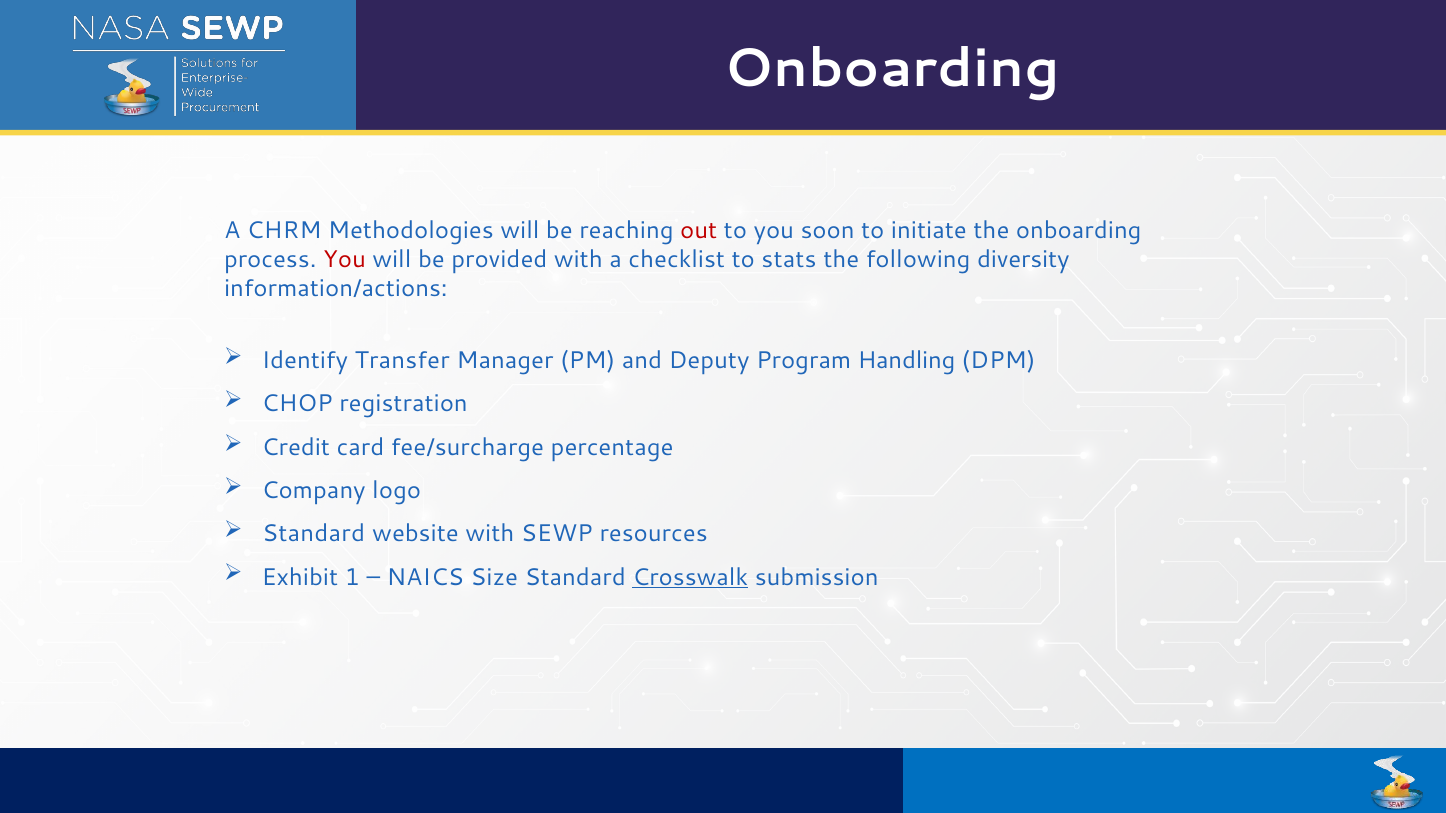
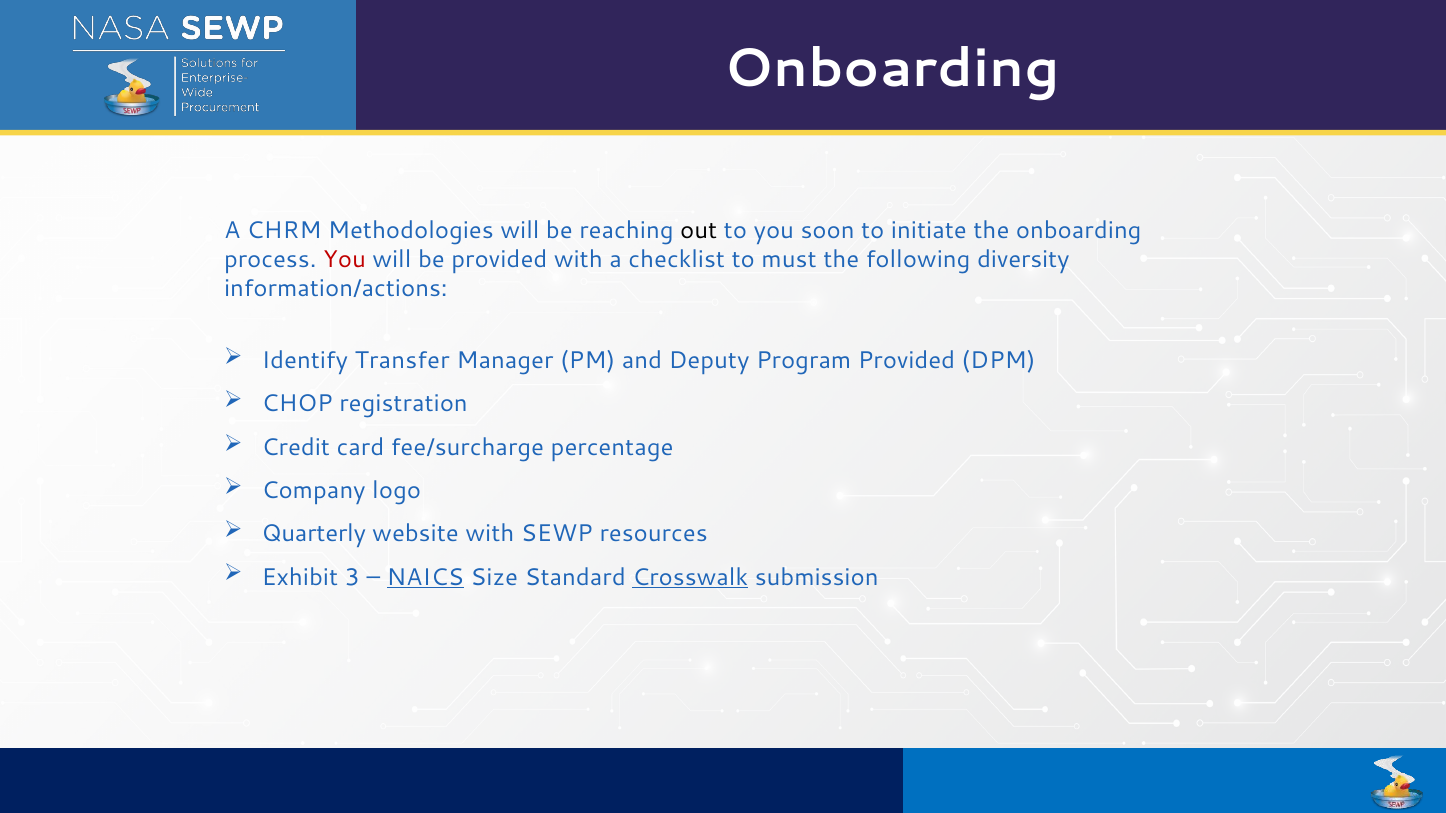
out colour: red -> black (699, 231)
stats: stats -> must (789, 260)
Program Handling: Handling -> Provided (906, 361)
Standard: Standard -> Quarterly (314, 534)
1: 1 -> 3 (352, 577)
NAICS underline: none -> present (425, 577)
